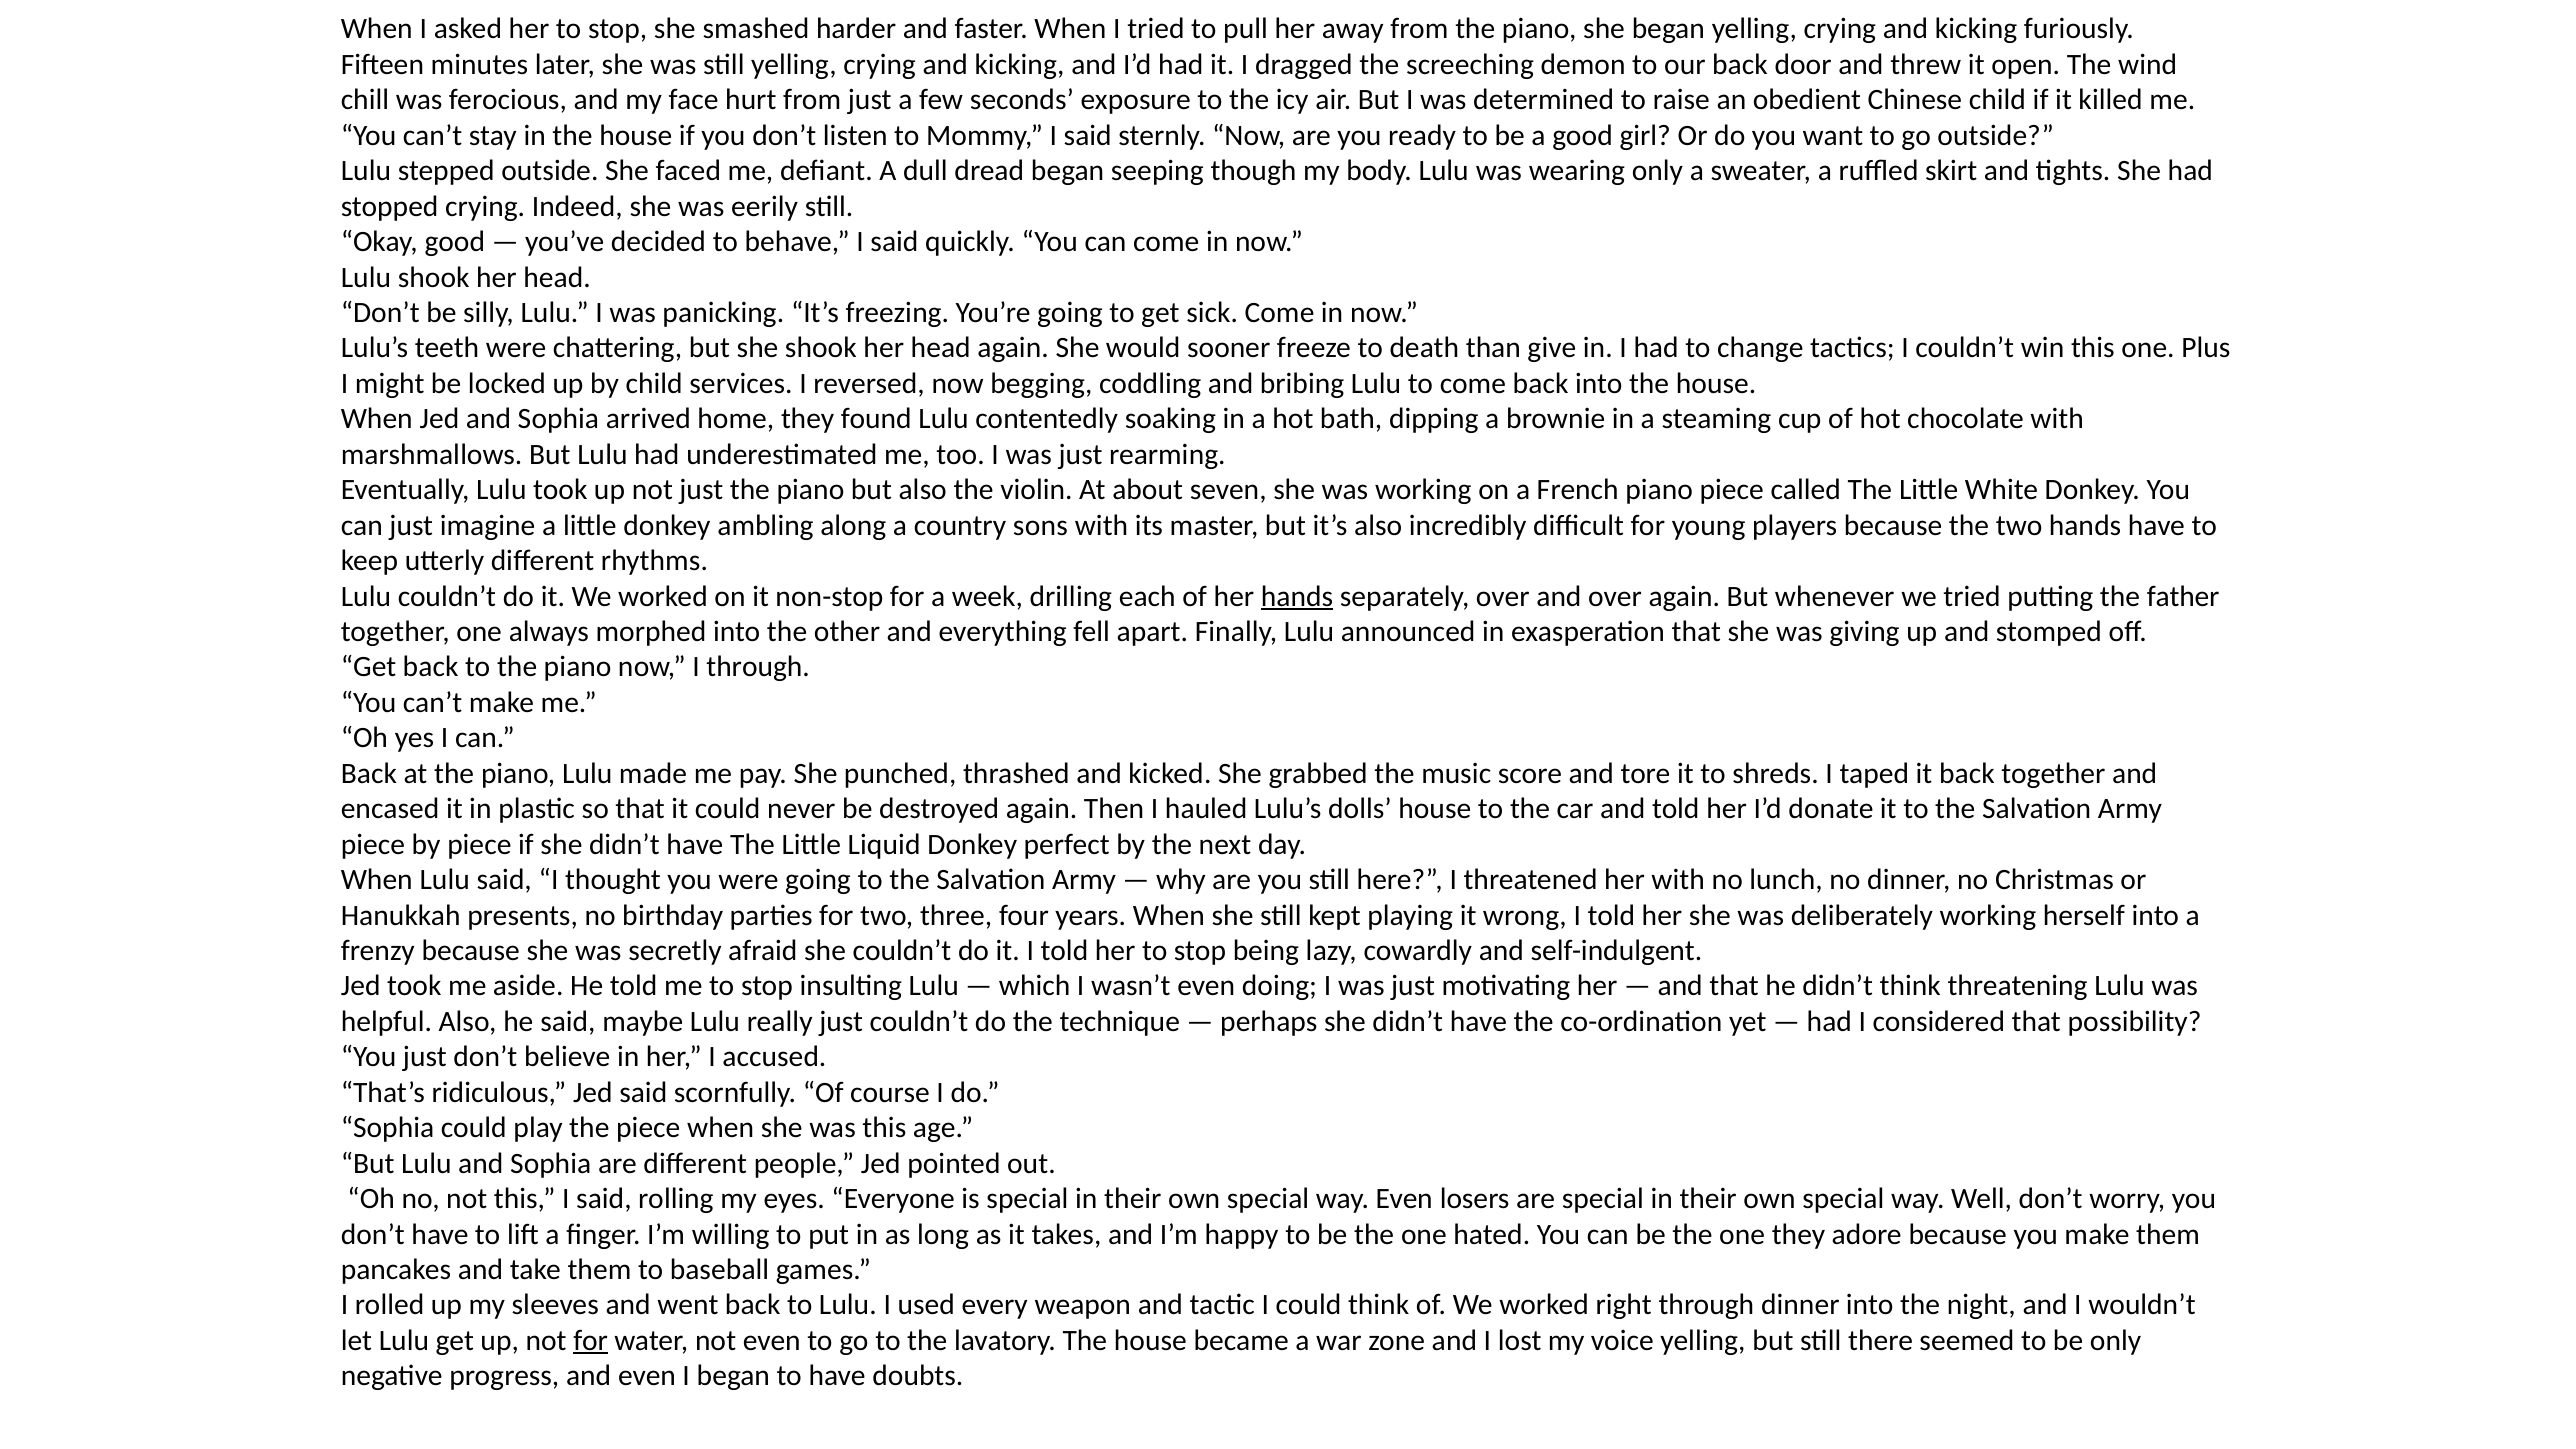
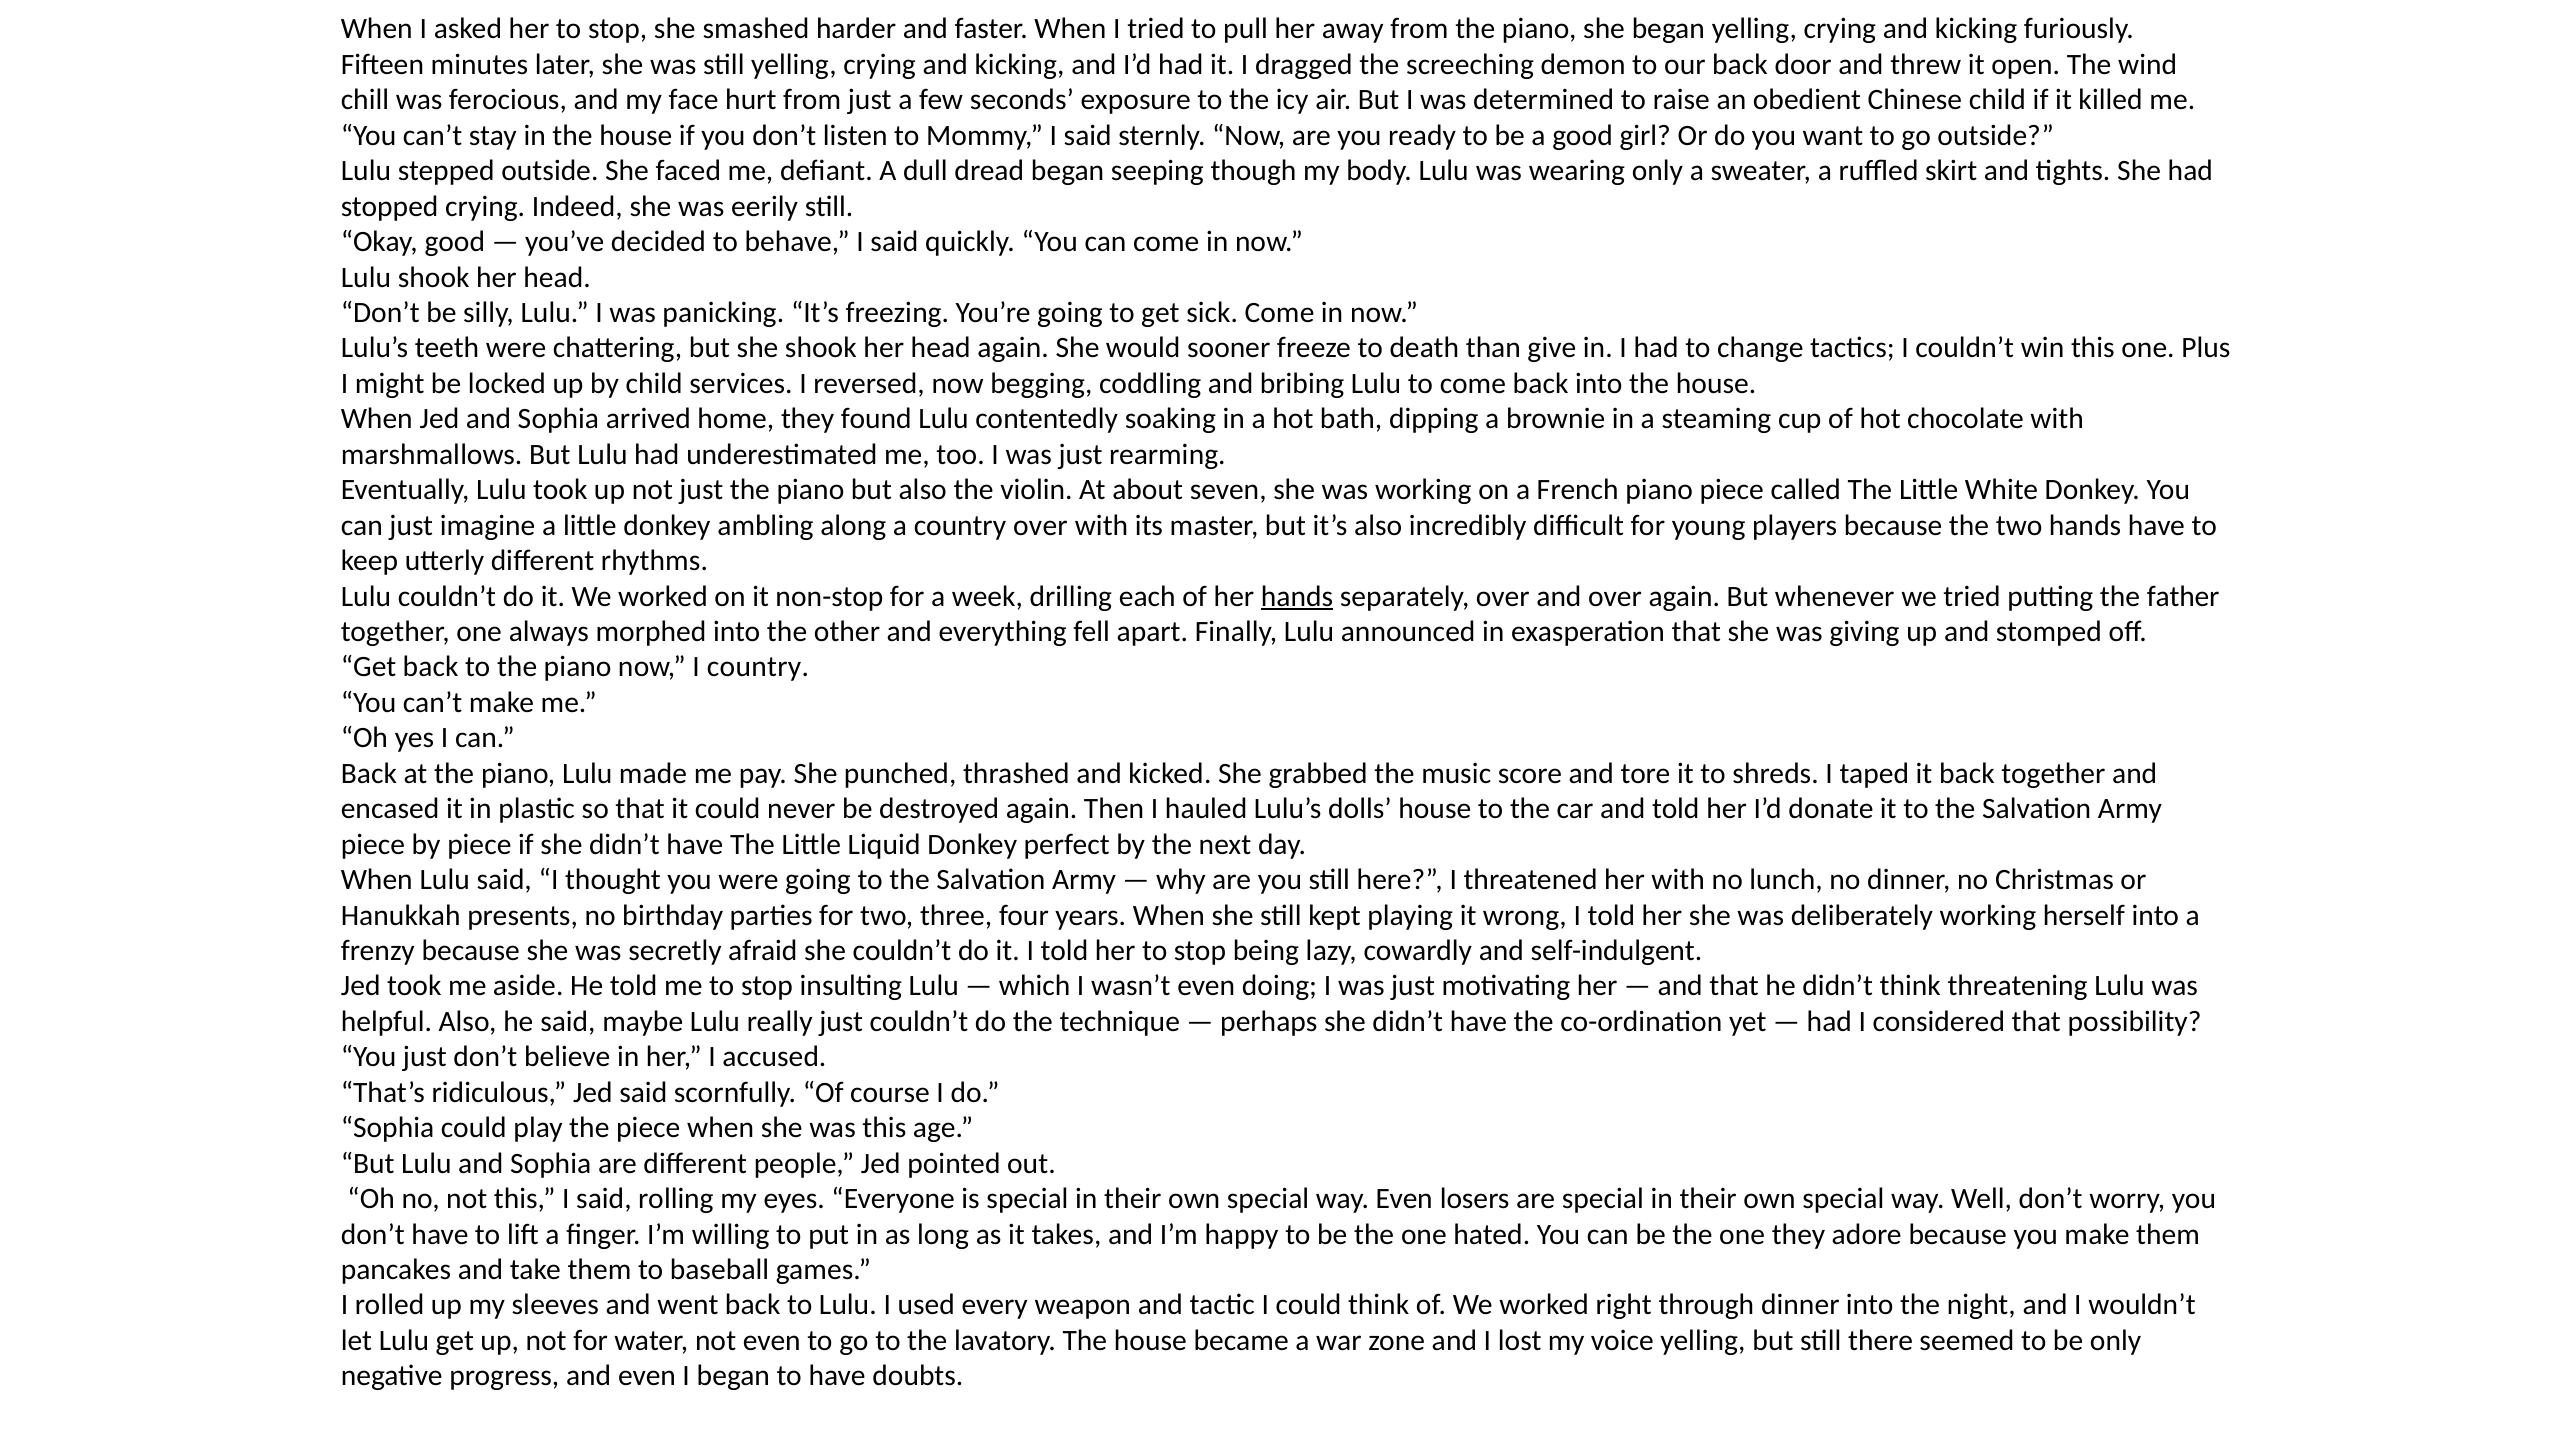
country sons: sons -> over (1040, 525)
I through: through -> country (758, 667)
for underline: present -> none (591, 1341)
